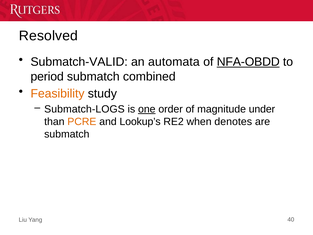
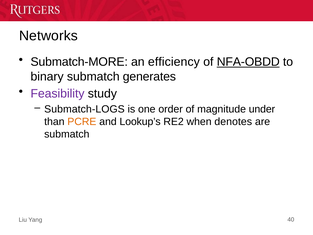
Resolved: Resolved -> Networks (48, 36)
Submatch-VALID: Submatch-VALID -> Submatch-MORE (79, 62)
automata: automata -> efficiency (174, 62)
period: period -> binary (47, 76)
combined: combined -> generates (149, 76)
Feasibility colour: orange -> purple (58, 93)
one underline: present -> none (147, 109)
